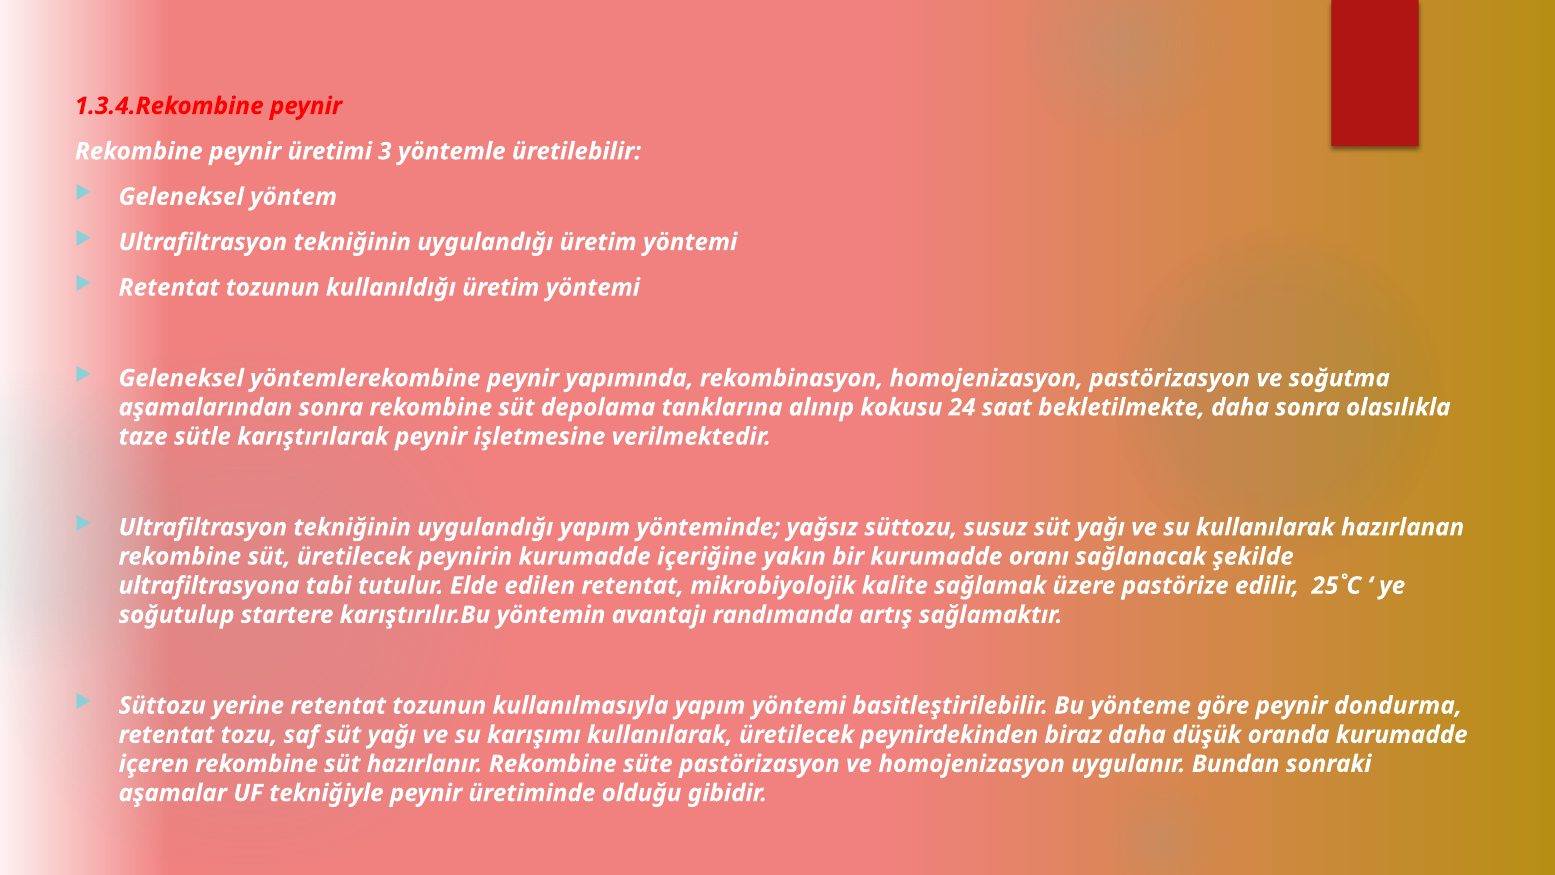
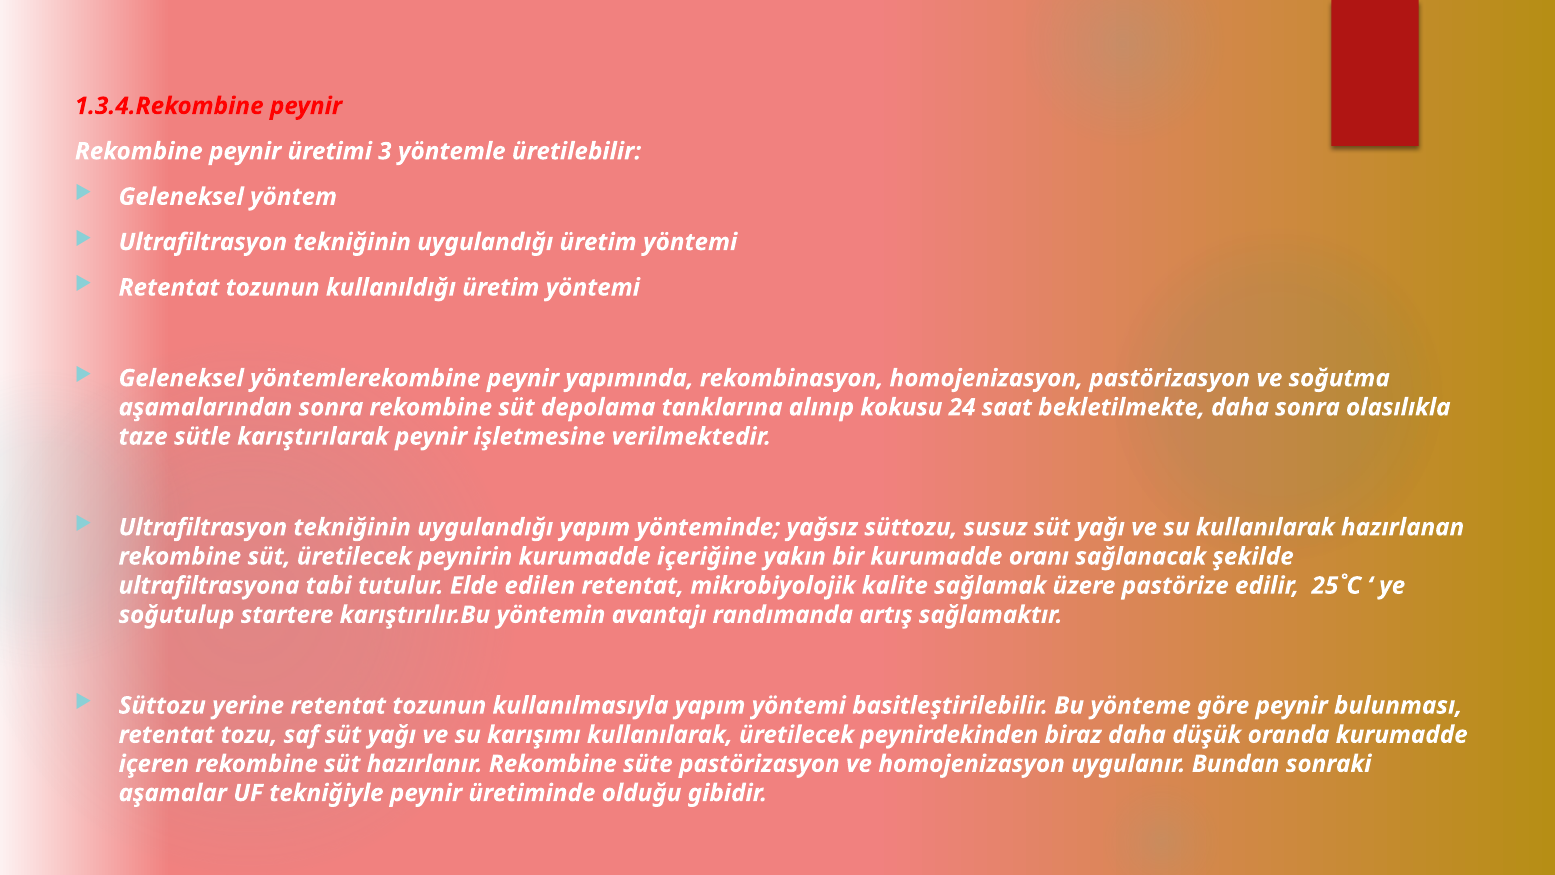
dondurma: dondurma -> bulunması (1398, 705)
